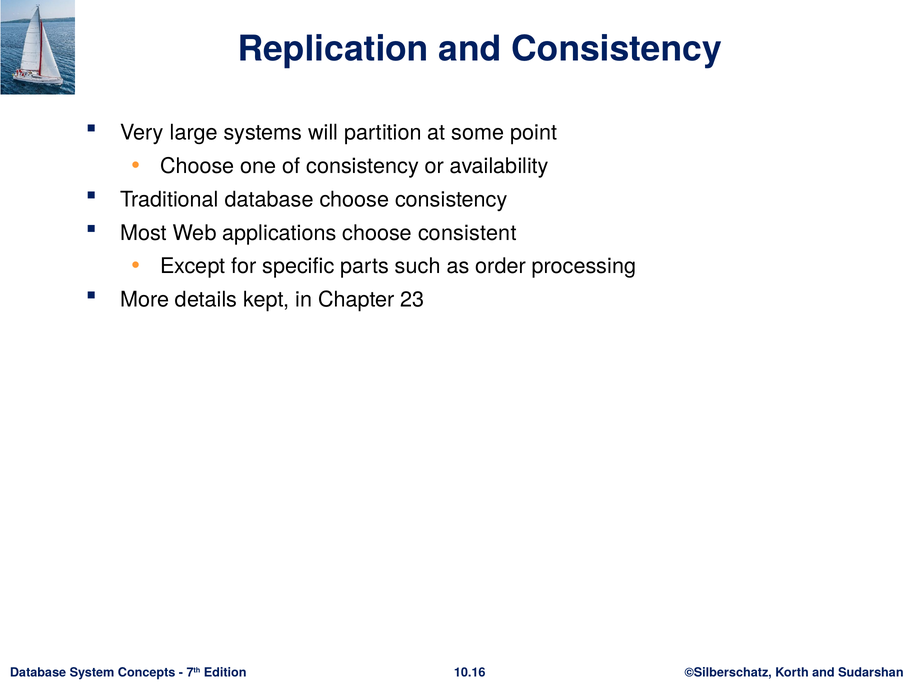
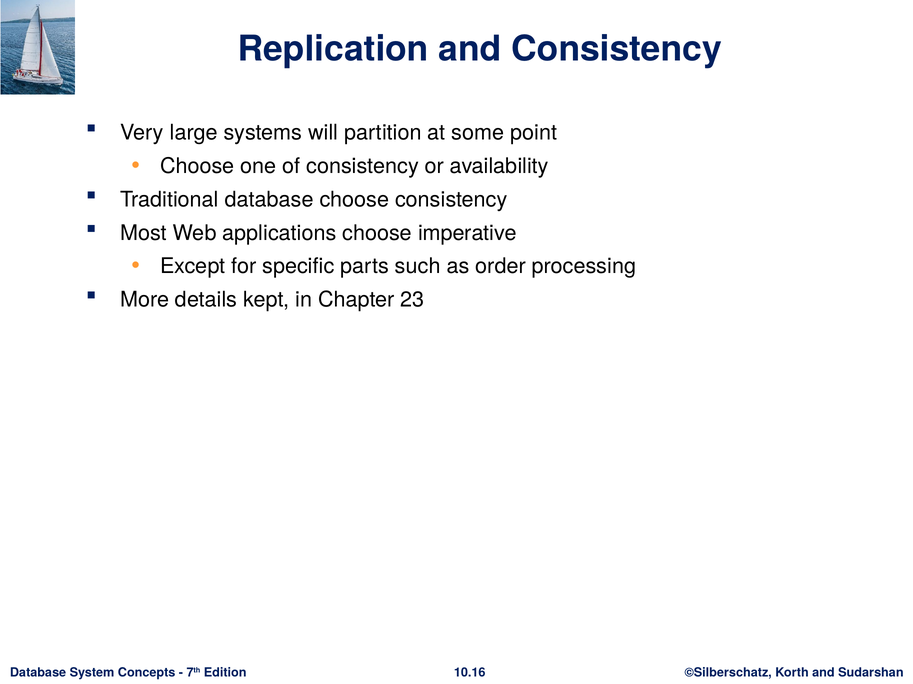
consistent: consistent -> imperative (467, 233)
